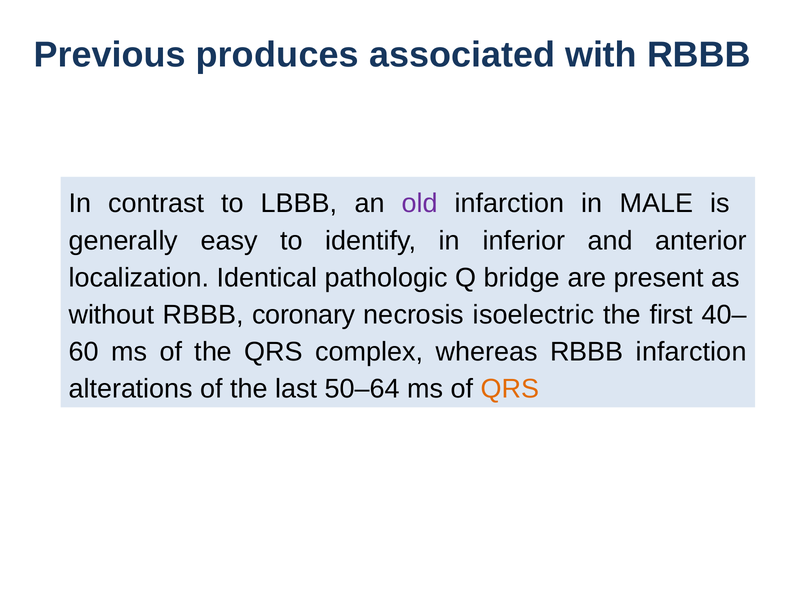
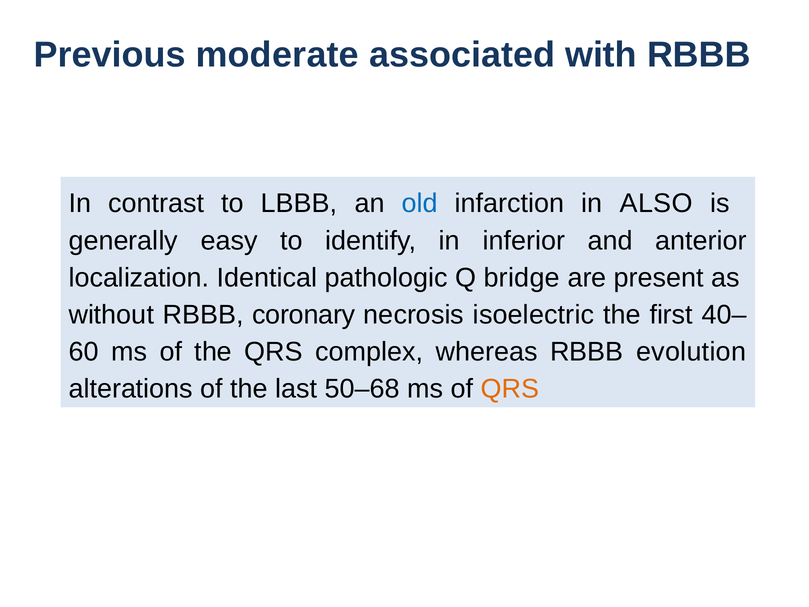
produces: produces -> moderate (277, 55)
old colour: purple -> blue (420, 204)
MALE: MALE -> ALSO (656, 204)
RBBB infarction: infarction -> evolution (691, 352)
50–64: 50–64 -> 50–68 (362, 389)
